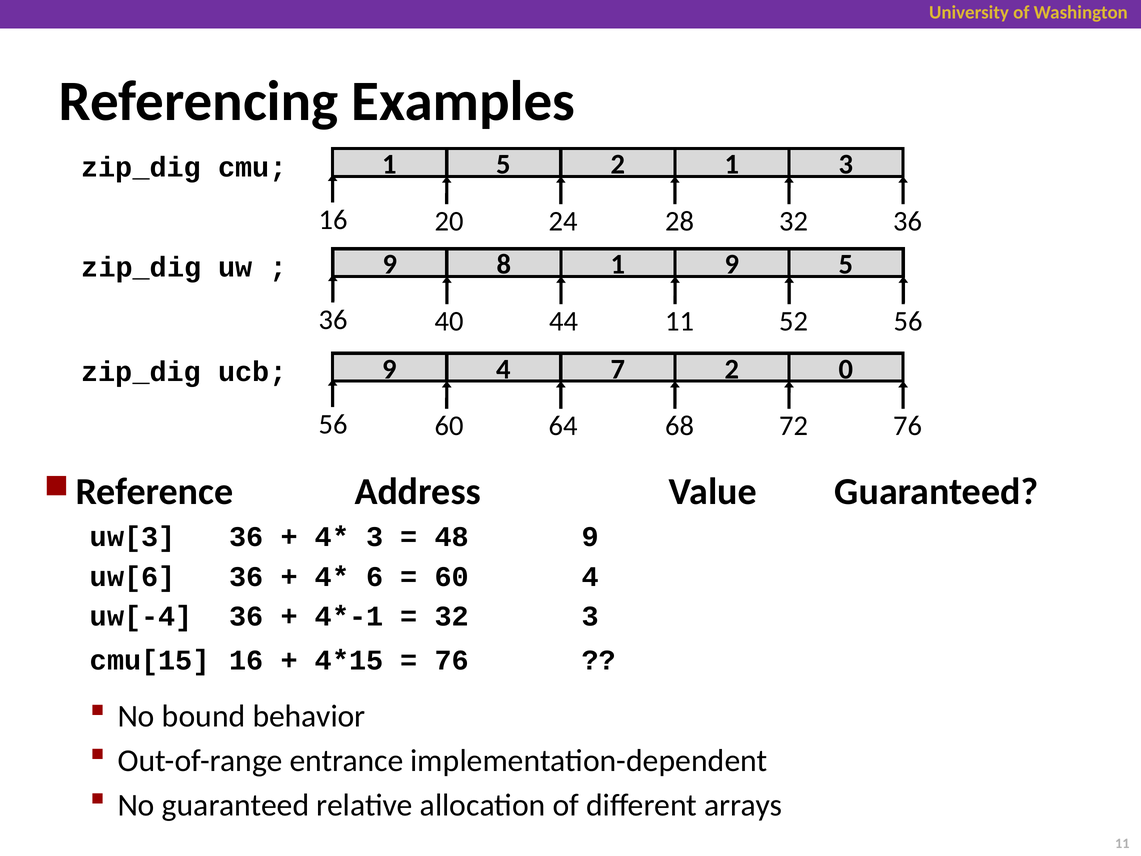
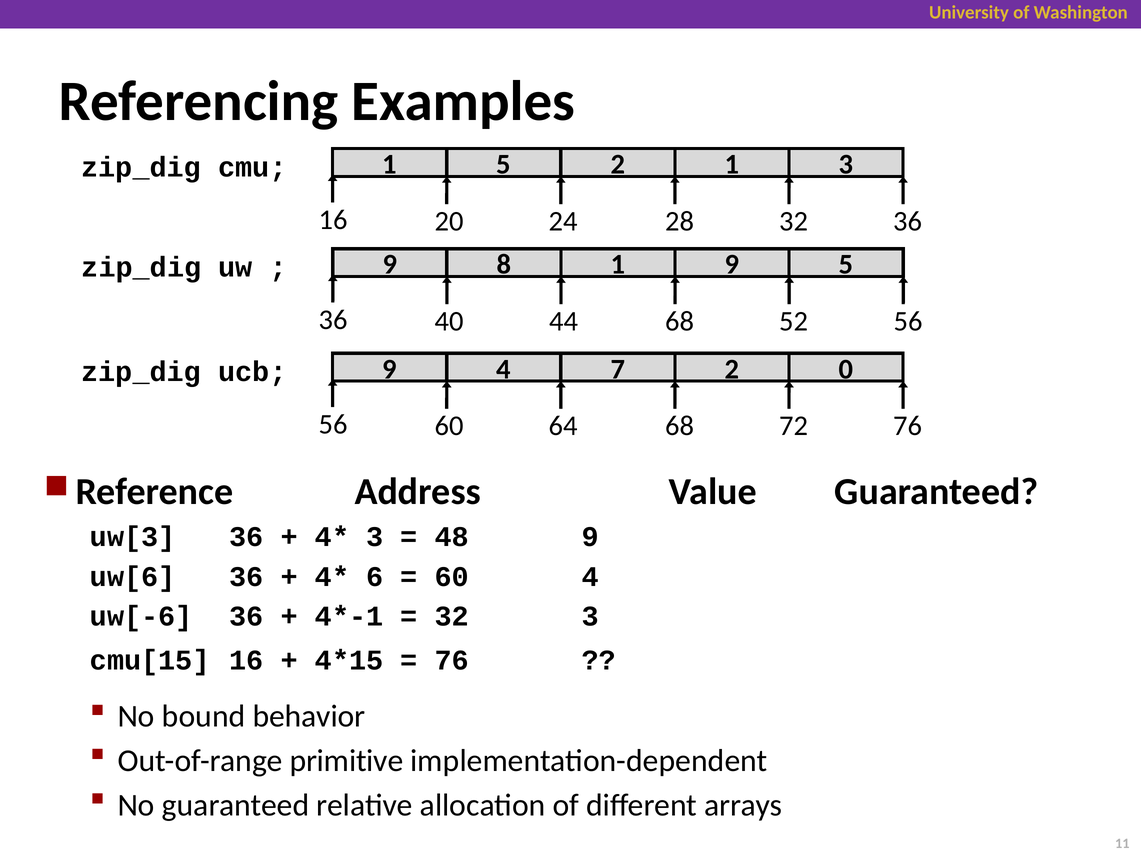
44 11: 11 -> 68 (680, 321)
uw[-4: uw[-4 -> uw[-6 (141, 616)
entrance: entrance -> primitive (347, 761)
